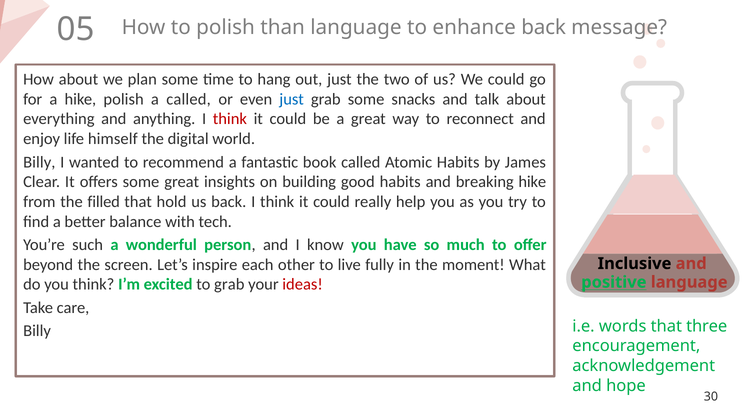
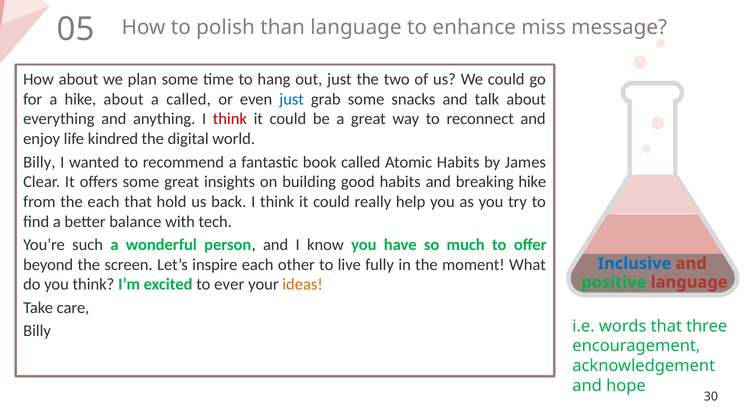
enhance back: back -> miss (544, 27)
hike polish: polish -> about (124, 99)
himself: himself -> kindred (113, 139)
the filled: filled -> each (104, 202)
Inclusive colour: black -> blue (635, 264)
to grab: grab -> ever (229, 285)
ideas colour: red -> orange (303, 285)
